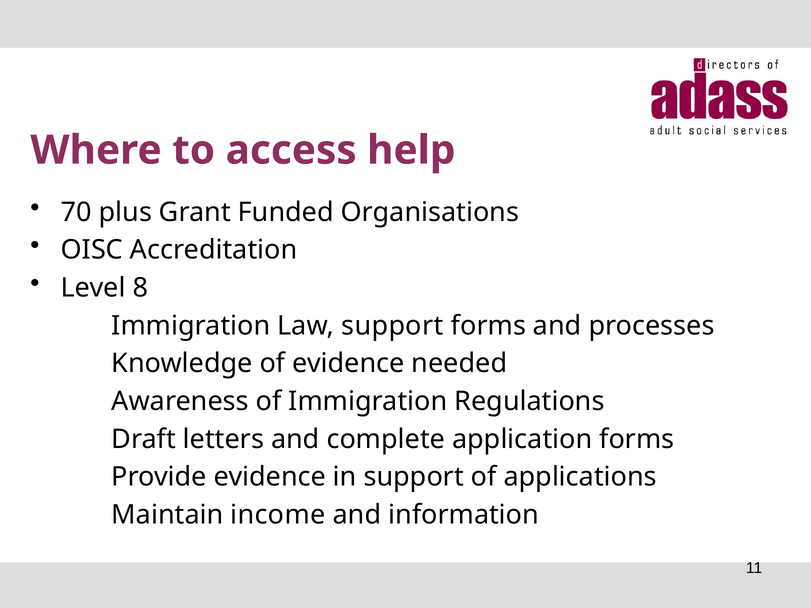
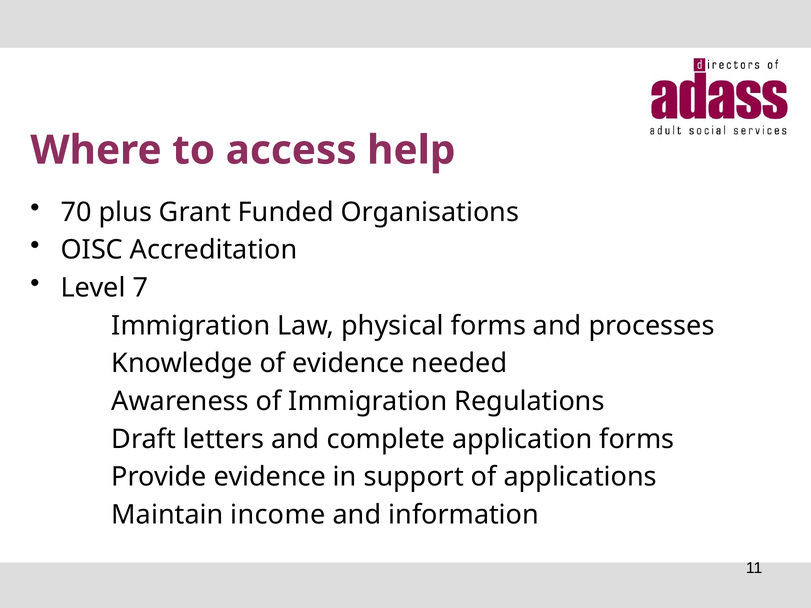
8: 8 -> 7 (140, 288)
Law support: support -> physical (392, 326)
